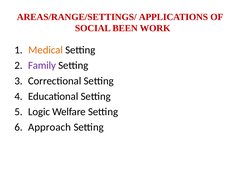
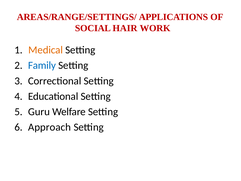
BEEN: BEEN -> HAIR (125, 28)
Family colour: purple -> blue (42, 65)
Logic: Logic -> Guru (39, 112)
